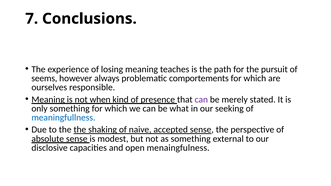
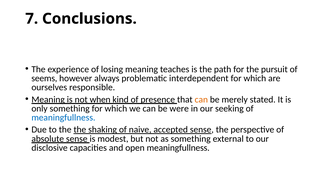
comportements: comportements -> interdependent (199, 78)
can colour: purple -> orange (201, 100)
what: what -> were (179, 109)
open menaingfulness: menaingfulness -> meaningfullness (178, 148)
